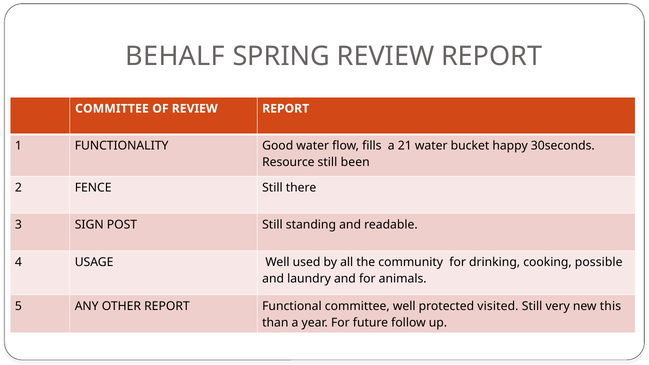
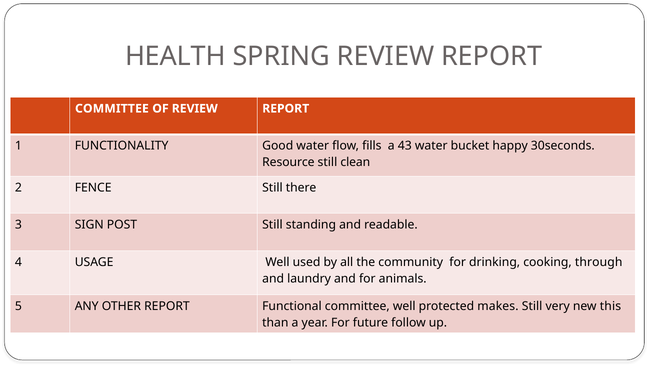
BEHALF: BEHALF -> HEALTH (175, 56)
21: 21 -> 43 (405, 146)
been: been -> clean (355, 162)
possible: possible -> through (599, 262)
visited: visited -> makes (498, 306)
